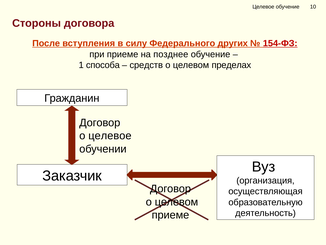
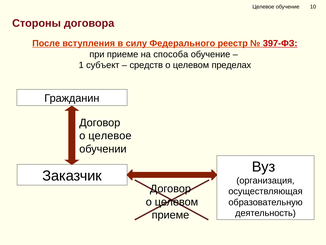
других: других -> реестр (233, 43)
154-ФЗ: 154-ФЗ -> 397-ФЗ (280, 43)
позднее: позднее -> способа (171, 54)
способа: способа -> субъект (103, 65)
